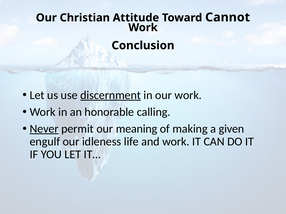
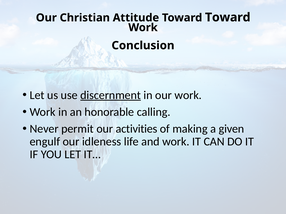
Toward Cannot: Cannot -> Toward (228, 17)
Never underline: present -> none (44, 129)
meaning: meaning -> activities (137, 129)
